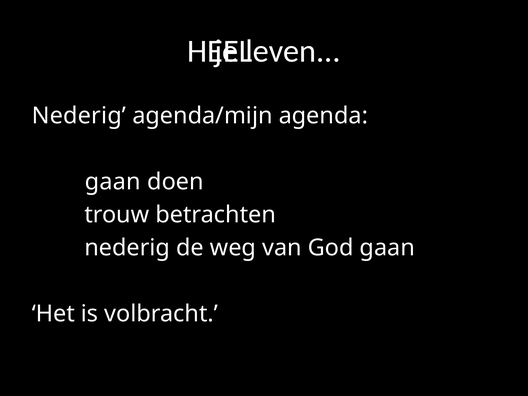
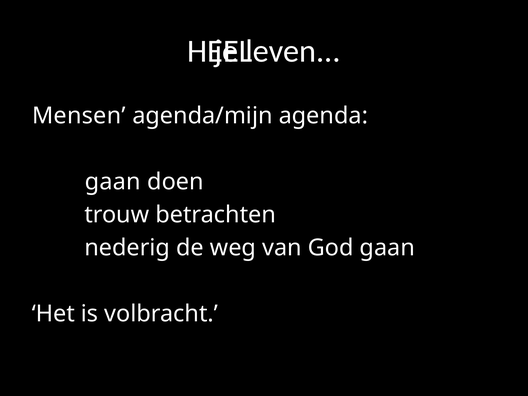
Nederig: Nederig -> Mensen (79, 116)
